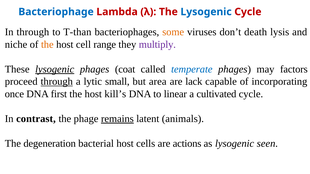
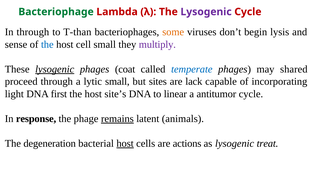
Bacteriophage colour: blue -> green (56, 12)
Lysogenic colour: blue -> purple (206, 12)
death: death -> begin (256, 32)
niche: niche -> sense (16, 44)
the colour: orange -> blue (47, 44)
cell range: range -> small (105, 44)
factors: factors -> shared (294, 69)
through underline: present -> none (57, 82)
area: area -> sites (158, 82)
once: once -> light (14, 94)
kill’s: kill’s -> site’s (115, 94)
cultivated: cultivated -> antitumor (216, 94)
contrast: contrast -> response (36, 119)
host underline: none -> present (125, 144)
seen: seen -> treat (268, 144)
